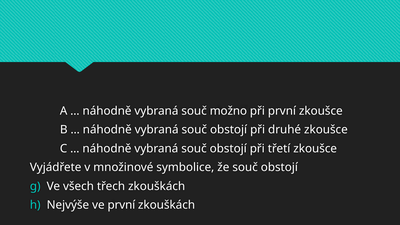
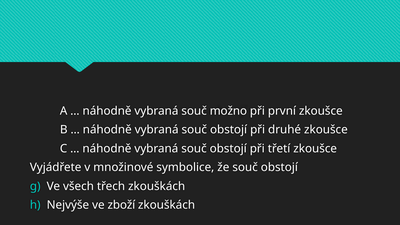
ve první: první -> zboží (121, 205)
